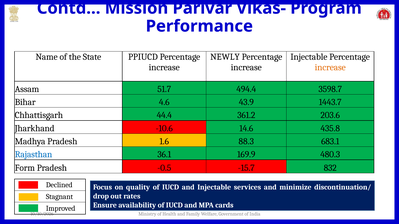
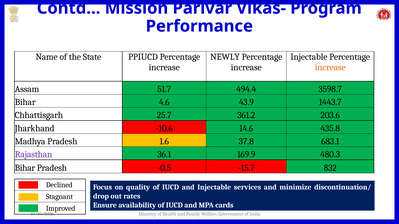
44.4: 44.4 -> 25.7 (164, 115)
88.3: 88.3 -> 37.8 (246, 142)
Rajasthan colour: blue -> purple (34, 155)
Form: Form -> Bihar (25, 168)
